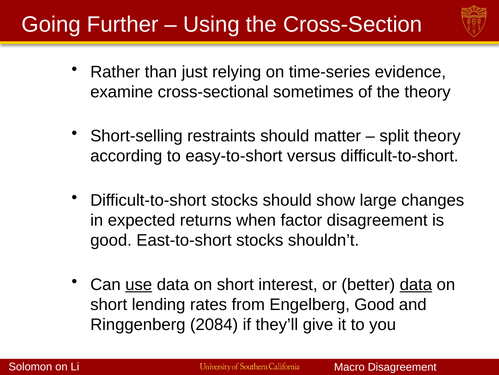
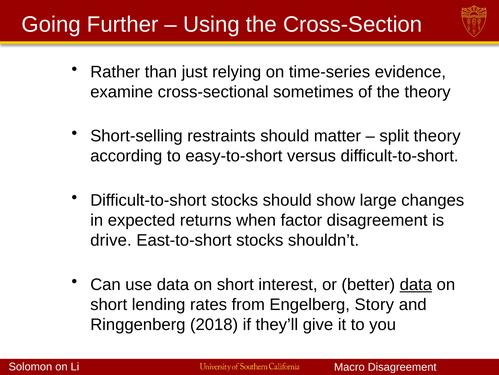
good: good -> drive (111, 240)
use underline: present -> none (139, 284)
Engelberg Good: Good -> Story (374, 304)
2084: 2084 -> 2018 (214, 324)
